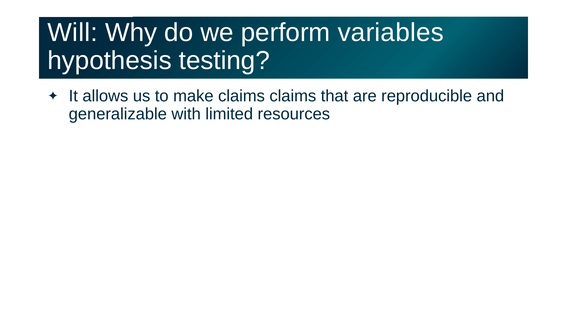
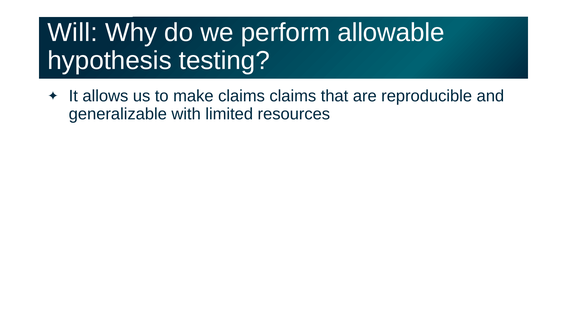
variables: variables -> allowable (391, 33)
